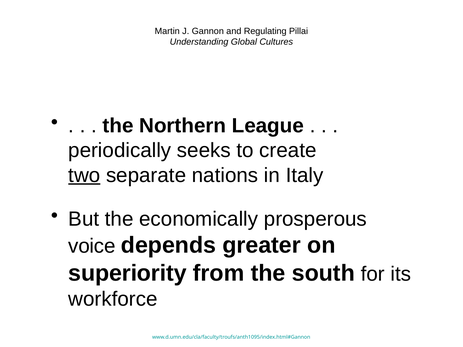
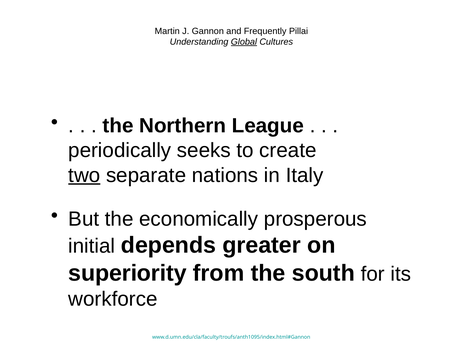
Regulating: Regulating -> Frequently (265, 31)
Global underline: none -> present (244, 42)
voice: voice -> initial (92, 246)
